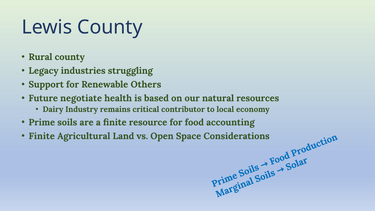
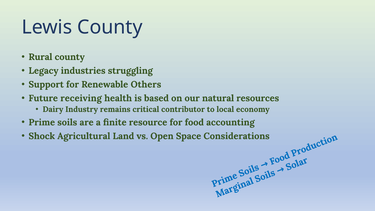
negotiate: negotiate -> receiving (81, 98)
Finite: Finite -> Shock (42, 136)
